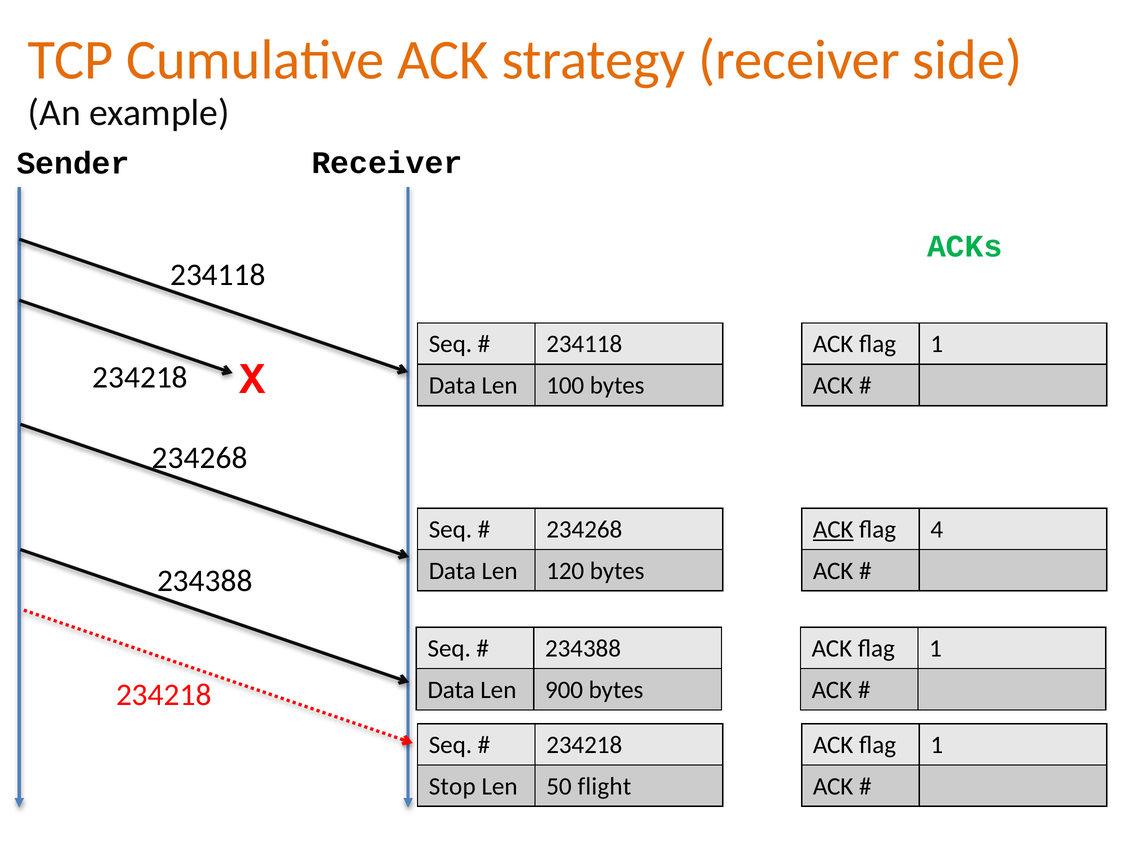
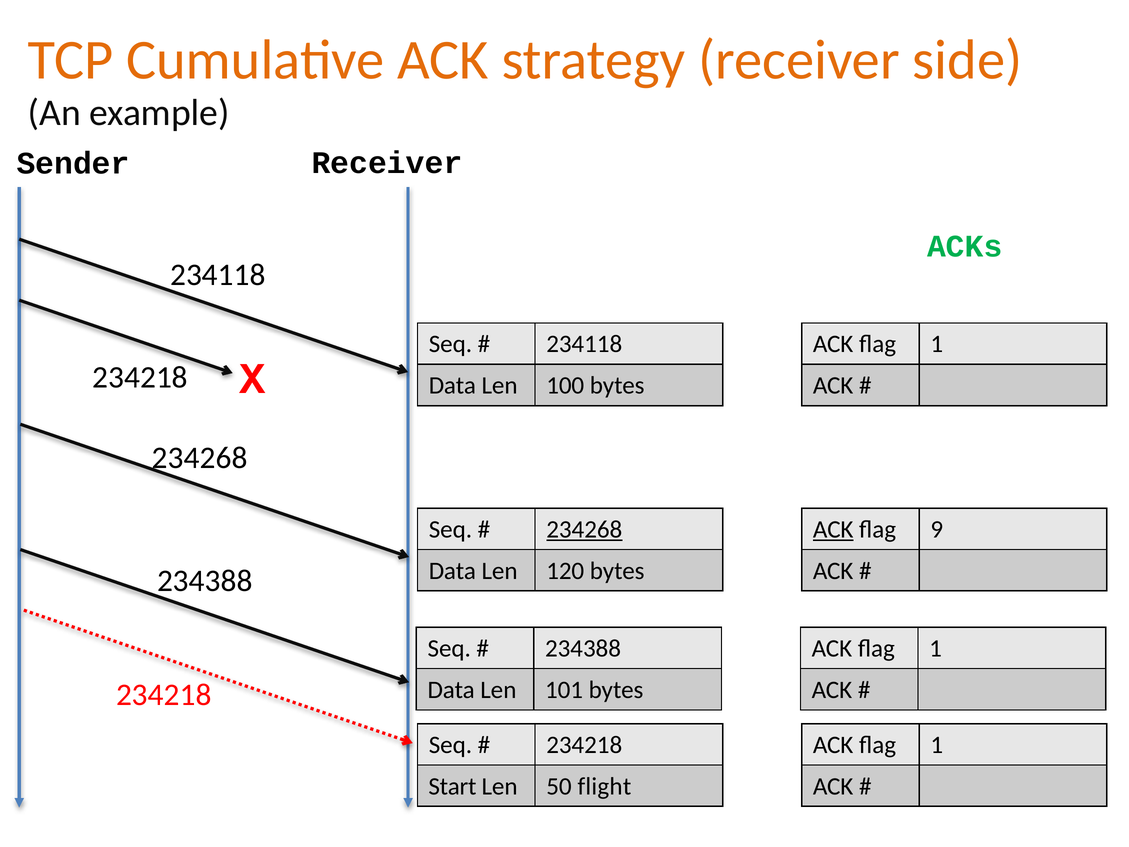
234268 underline: none -> present (584, 529)
4: 4 -> 9 (937, 529)
900: 900 -> 101 (564, 690)
Stop: Stop -> Start (452, 786)
